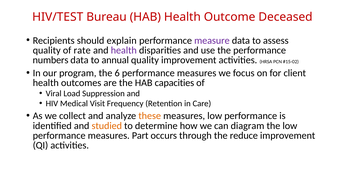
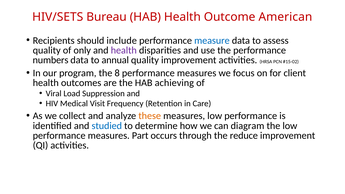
HIV/TEST: HIV/TEST -> HIV/SETS (58, 17)
Deceased: Deceased -> American (285, 17)
explain: explain -> include (122, 41)
measure colour: purple -> blue (212, 41)
rate: rate -> only (82, 50)
6: 6 -> 8 (117, 73)
capacities: capacities -> achieving (174, 83)
studied colour: orange -> blue (107, 126)
